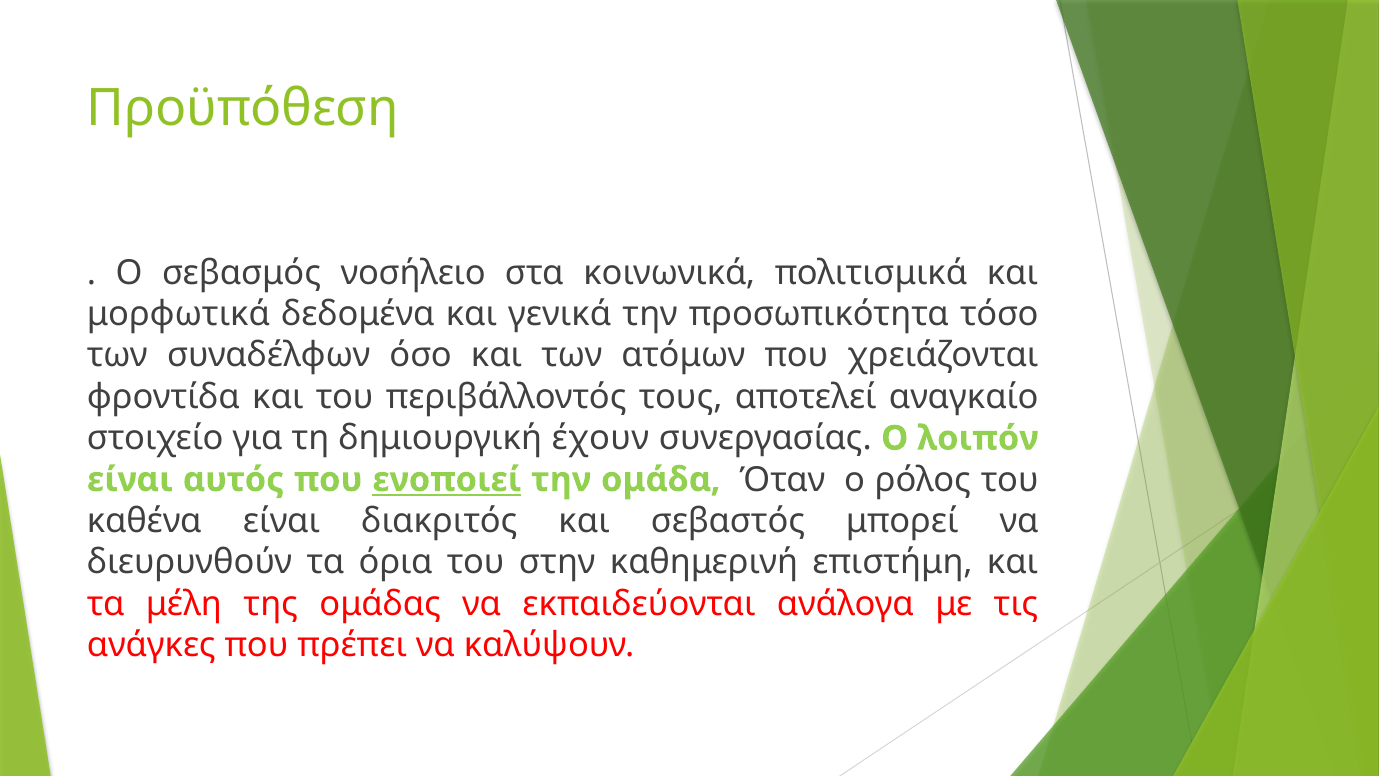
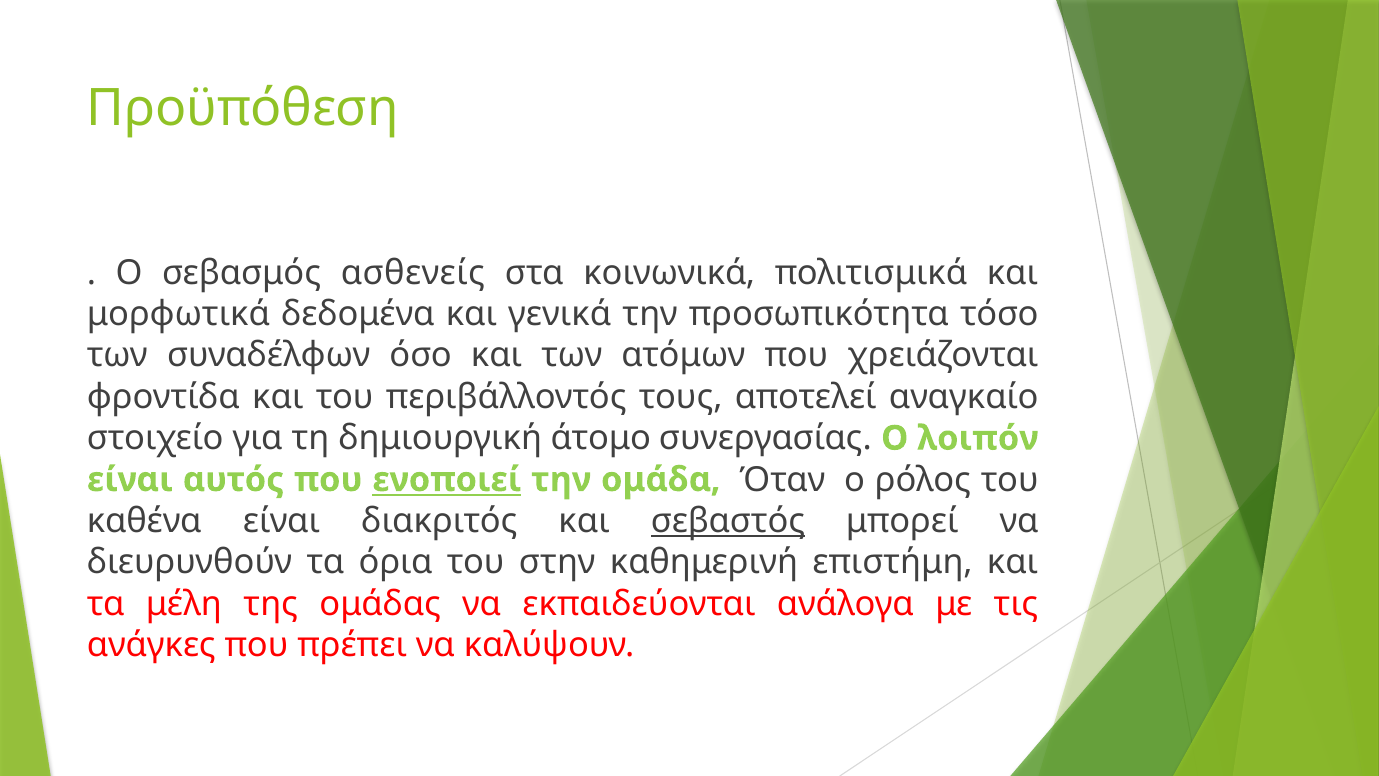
νοσήλειο: νοσήλειο -> ασθενείς (413, 273)
έχουν: έχουν -> άτομο (601, 438)
σεβαστός underline: none -> present (728, 521)
